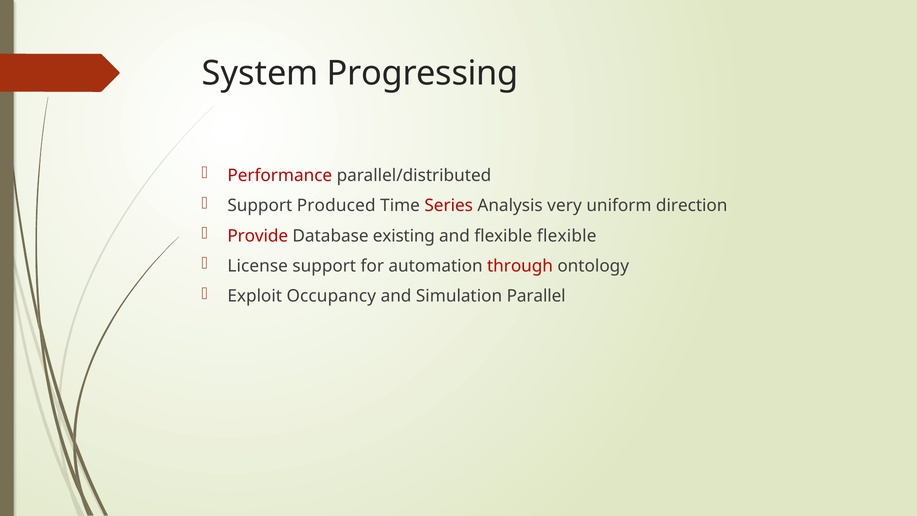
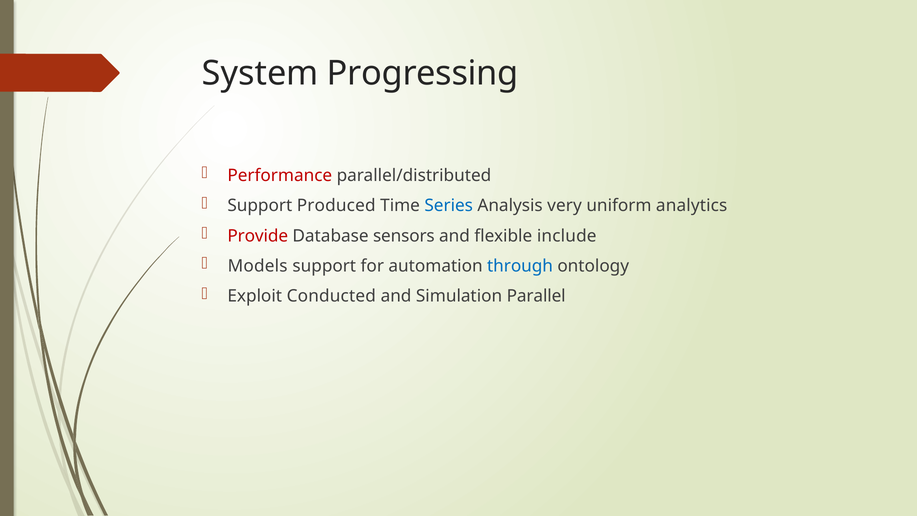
Series colour: red -> blue (449, 206)
direction: direction -> analytics (692, 206)
existing: existing -> sensors (404, 236)
flexible flexible: flexible -> include (567, 236)
License: License -> Models (258, 266)
through colour: red -> blue (520, 266)
Occupancy: Occupancy -> Conducted (331, 296)
